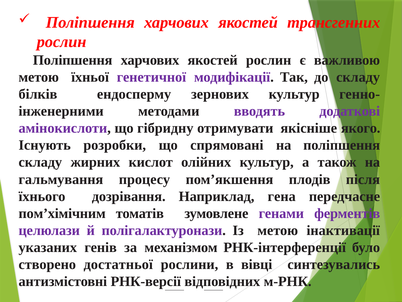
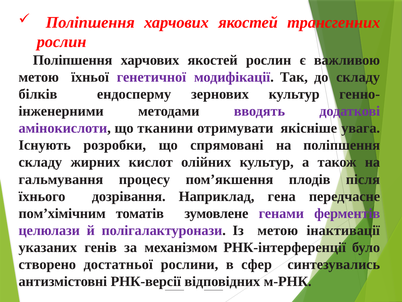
гібридну: гібридну -> тканини (165, 128)
якого: якого -> увага (361, 128)
вівці: вівці -> сфер (257, 264)
